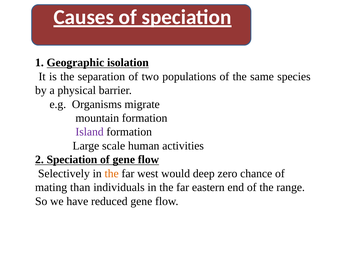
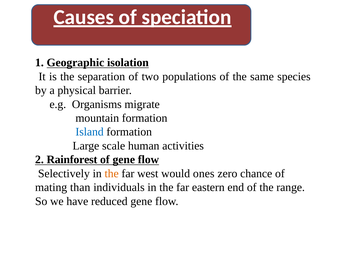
Island colour: purple -> blue (90, 132)
2 Speciation: Speciation -> Rainforest (72, 159)
deep: deep -> ones (204, 173)
